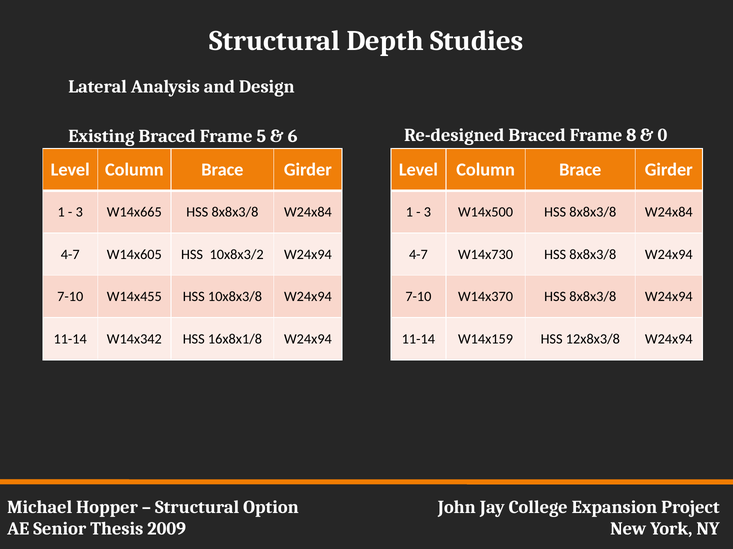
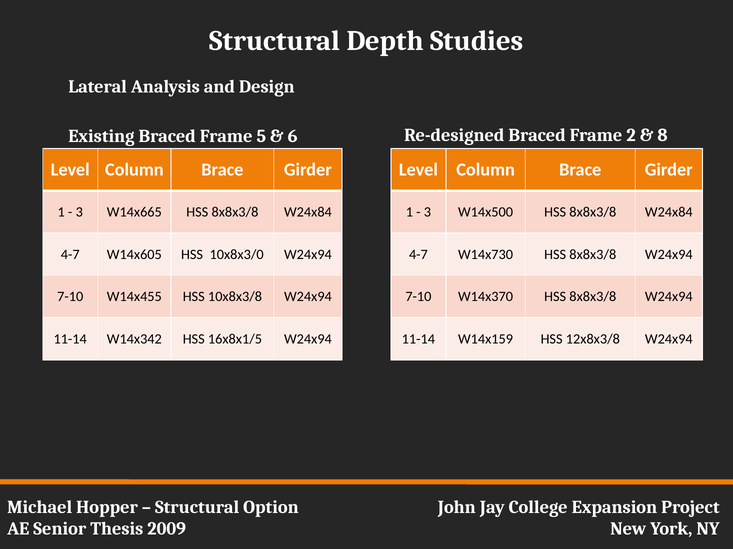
8: 8 -> 2 (631, 136)
0: 0 -> 8 (663, 136)
10x8x3/2: 10x8x3/2 -> 10x8x3/0 (237, 255)
16x8x1/8: 16x8x1/8 -> 16x8x1/5 (235, 339)
